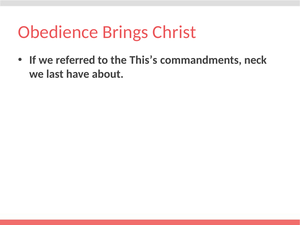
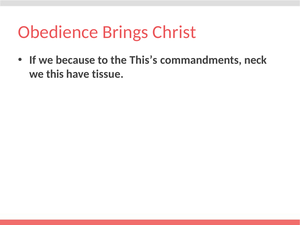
referred: referred -> because (75, 60)
last: last -> this (55, 74)
about: about -> tissue (108, 74)
